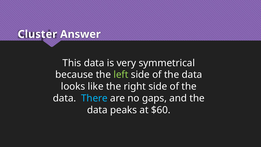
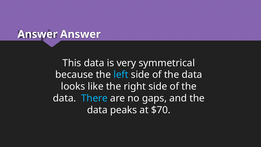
Cluster: Cluster -> Answer (38, 34)
left colour: light green -> light blue (121, 75)
$60: $60 -> $70 (161, 110)
